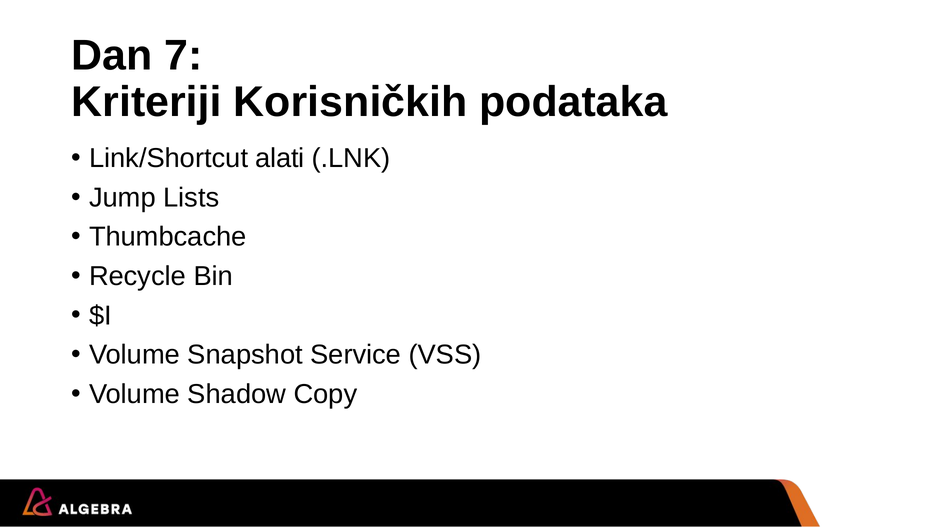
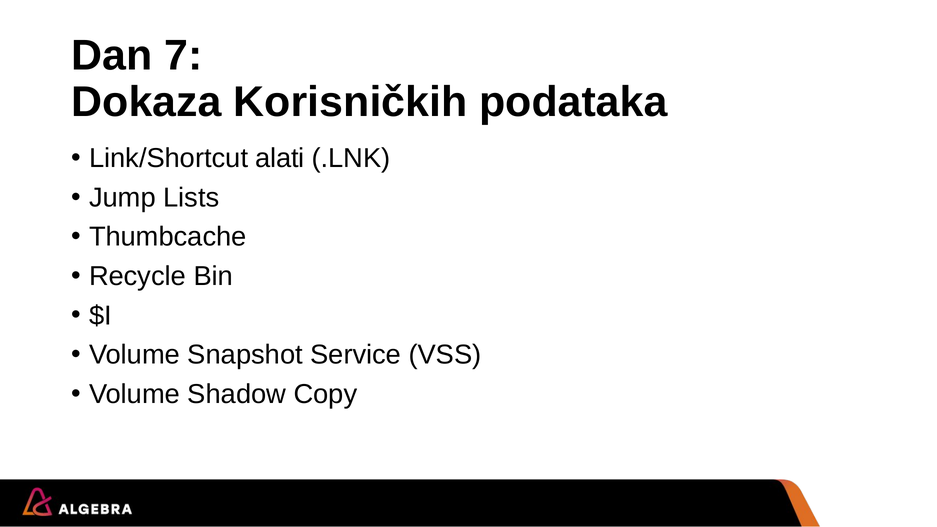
Kriteriji: Kriteriji -> Dokaza (147, 102)
